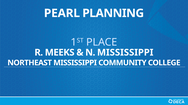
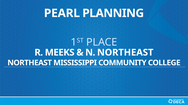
N MISSISSIPPI: MISSISSIPPI -> NORTHEAST (125, 53)
